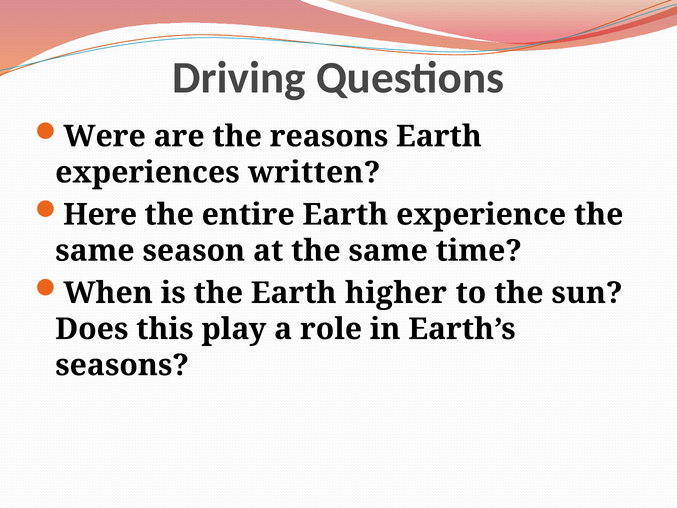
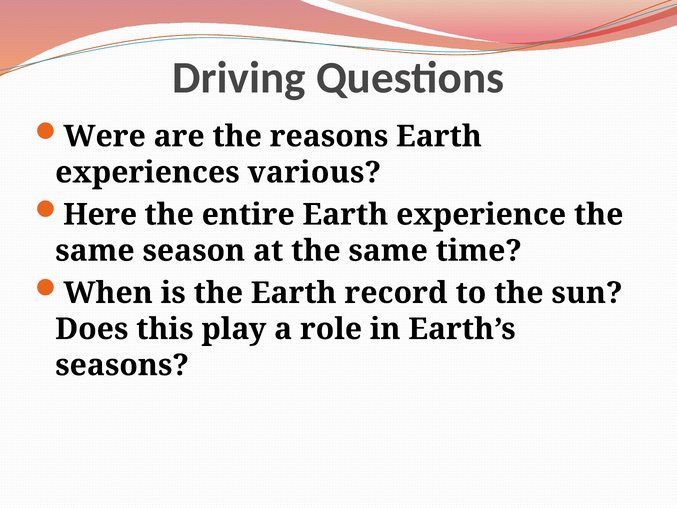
written: written -> various (314, 172)
higher: higher -> record (396, 293)
